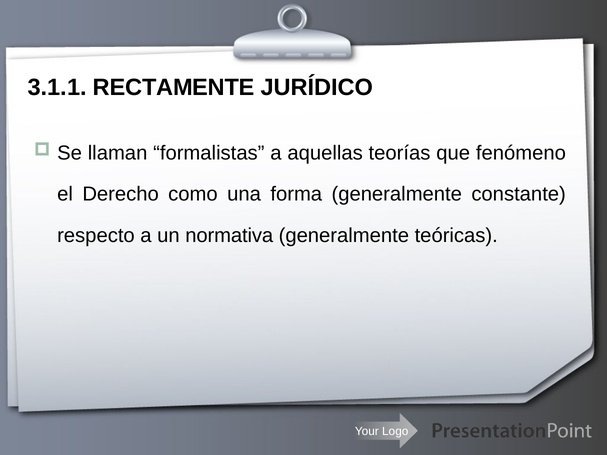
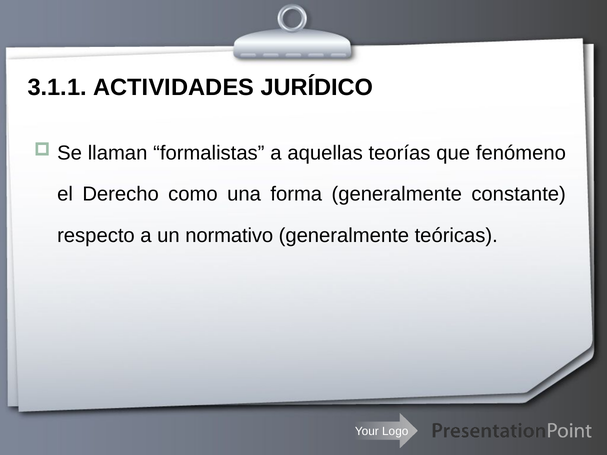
RECTAMENTE: RECTAMENTE -> ACTIVIDADES (174, 87)
normativa: normativa -> normativo (229, 236)
